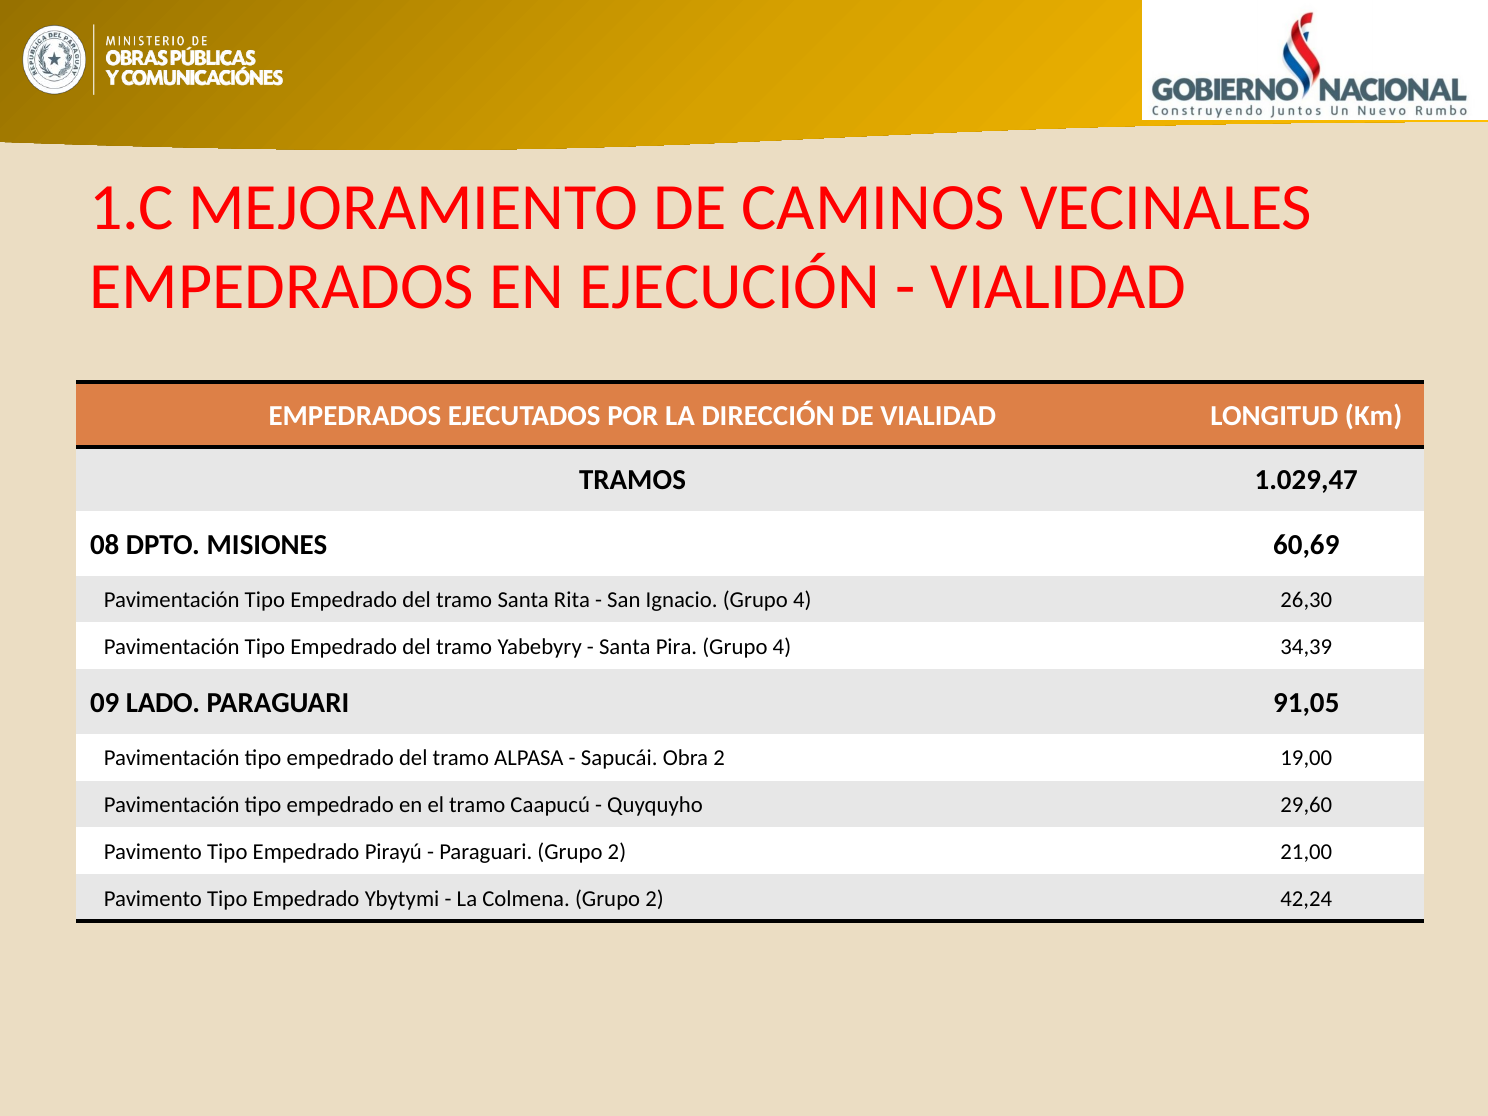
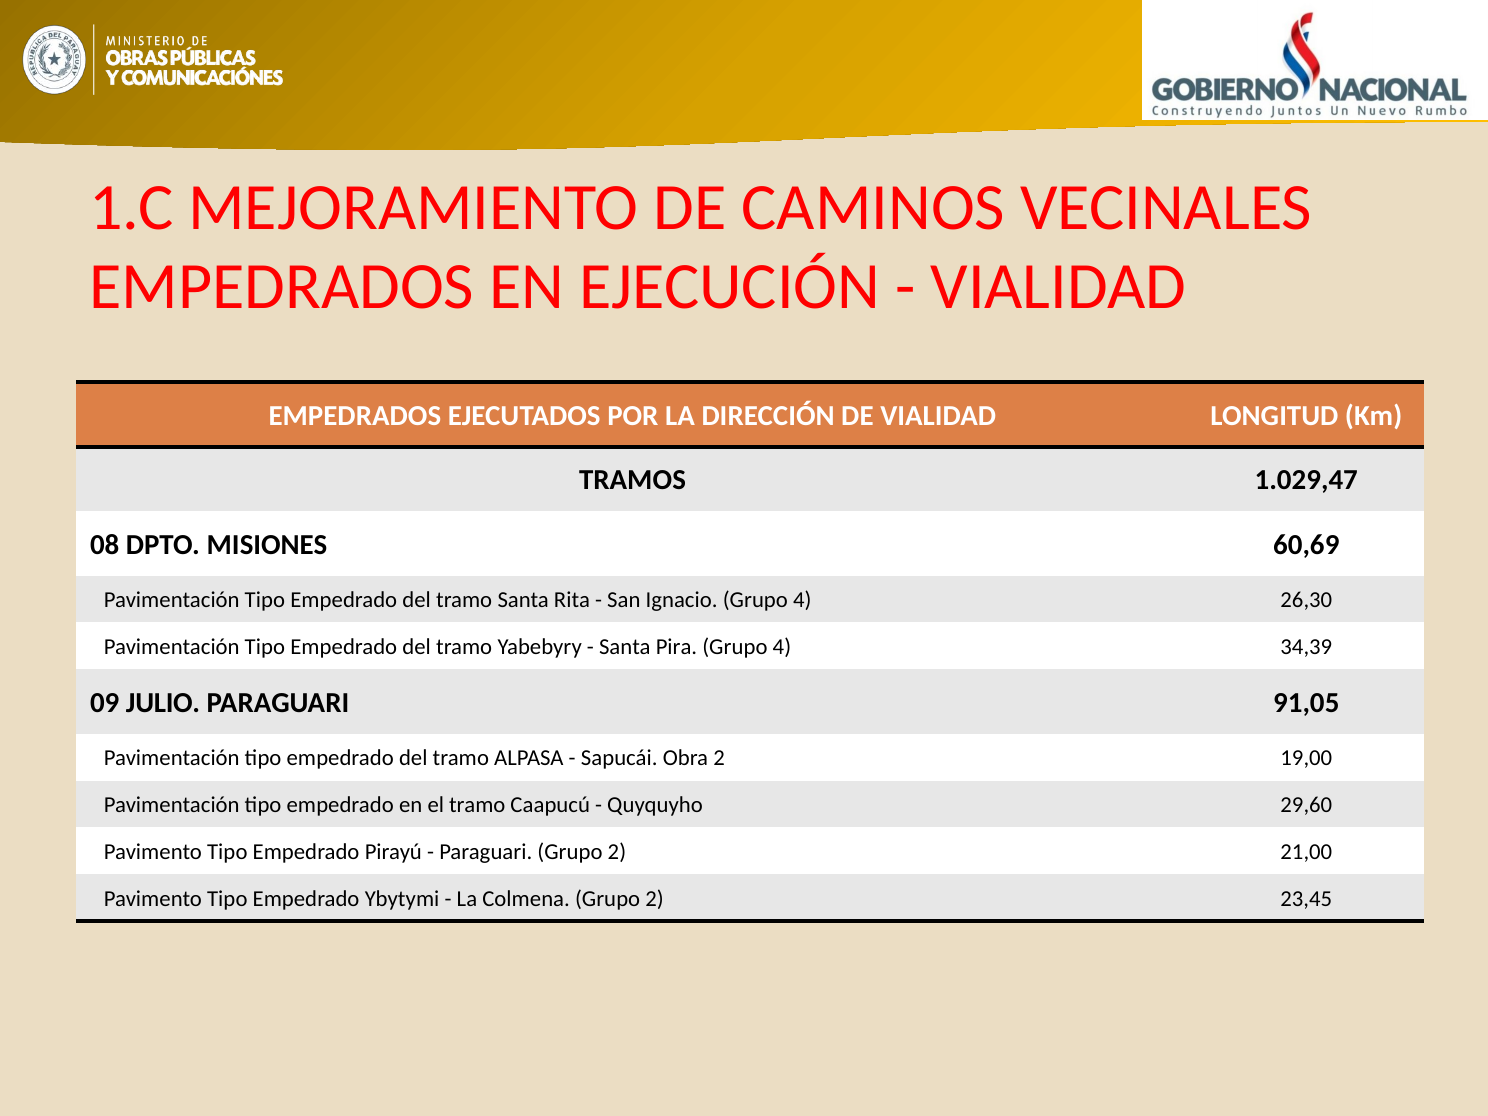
LADO: LADO -> JULIO (163, 703)
42,24: 42,24 -> 23,45 (1306, 899)
